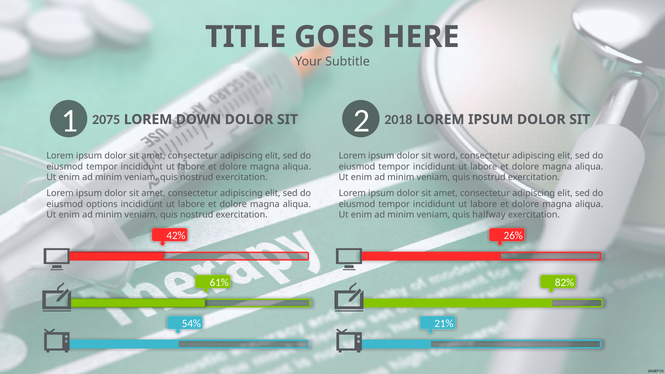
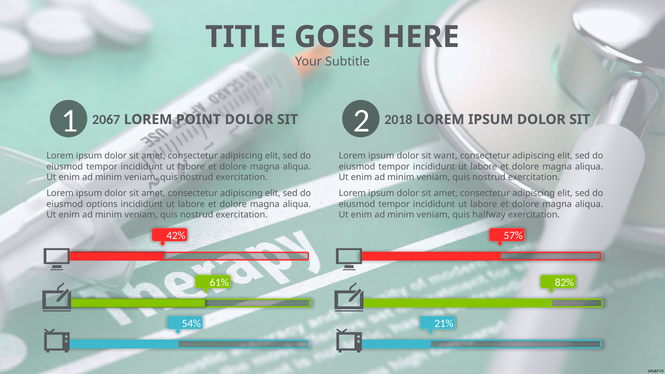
2075: 2075 -> 2067 (106, 119)
DOWN: DOWN -> POINT (198, 119)
word: word -> want (446, 156)
26%: 26% -> 57% (513, 236)
